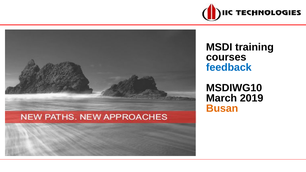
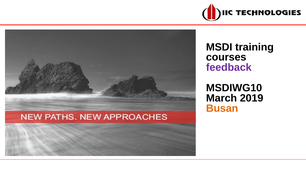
feedback colour: blue -> purple (229, 68)
